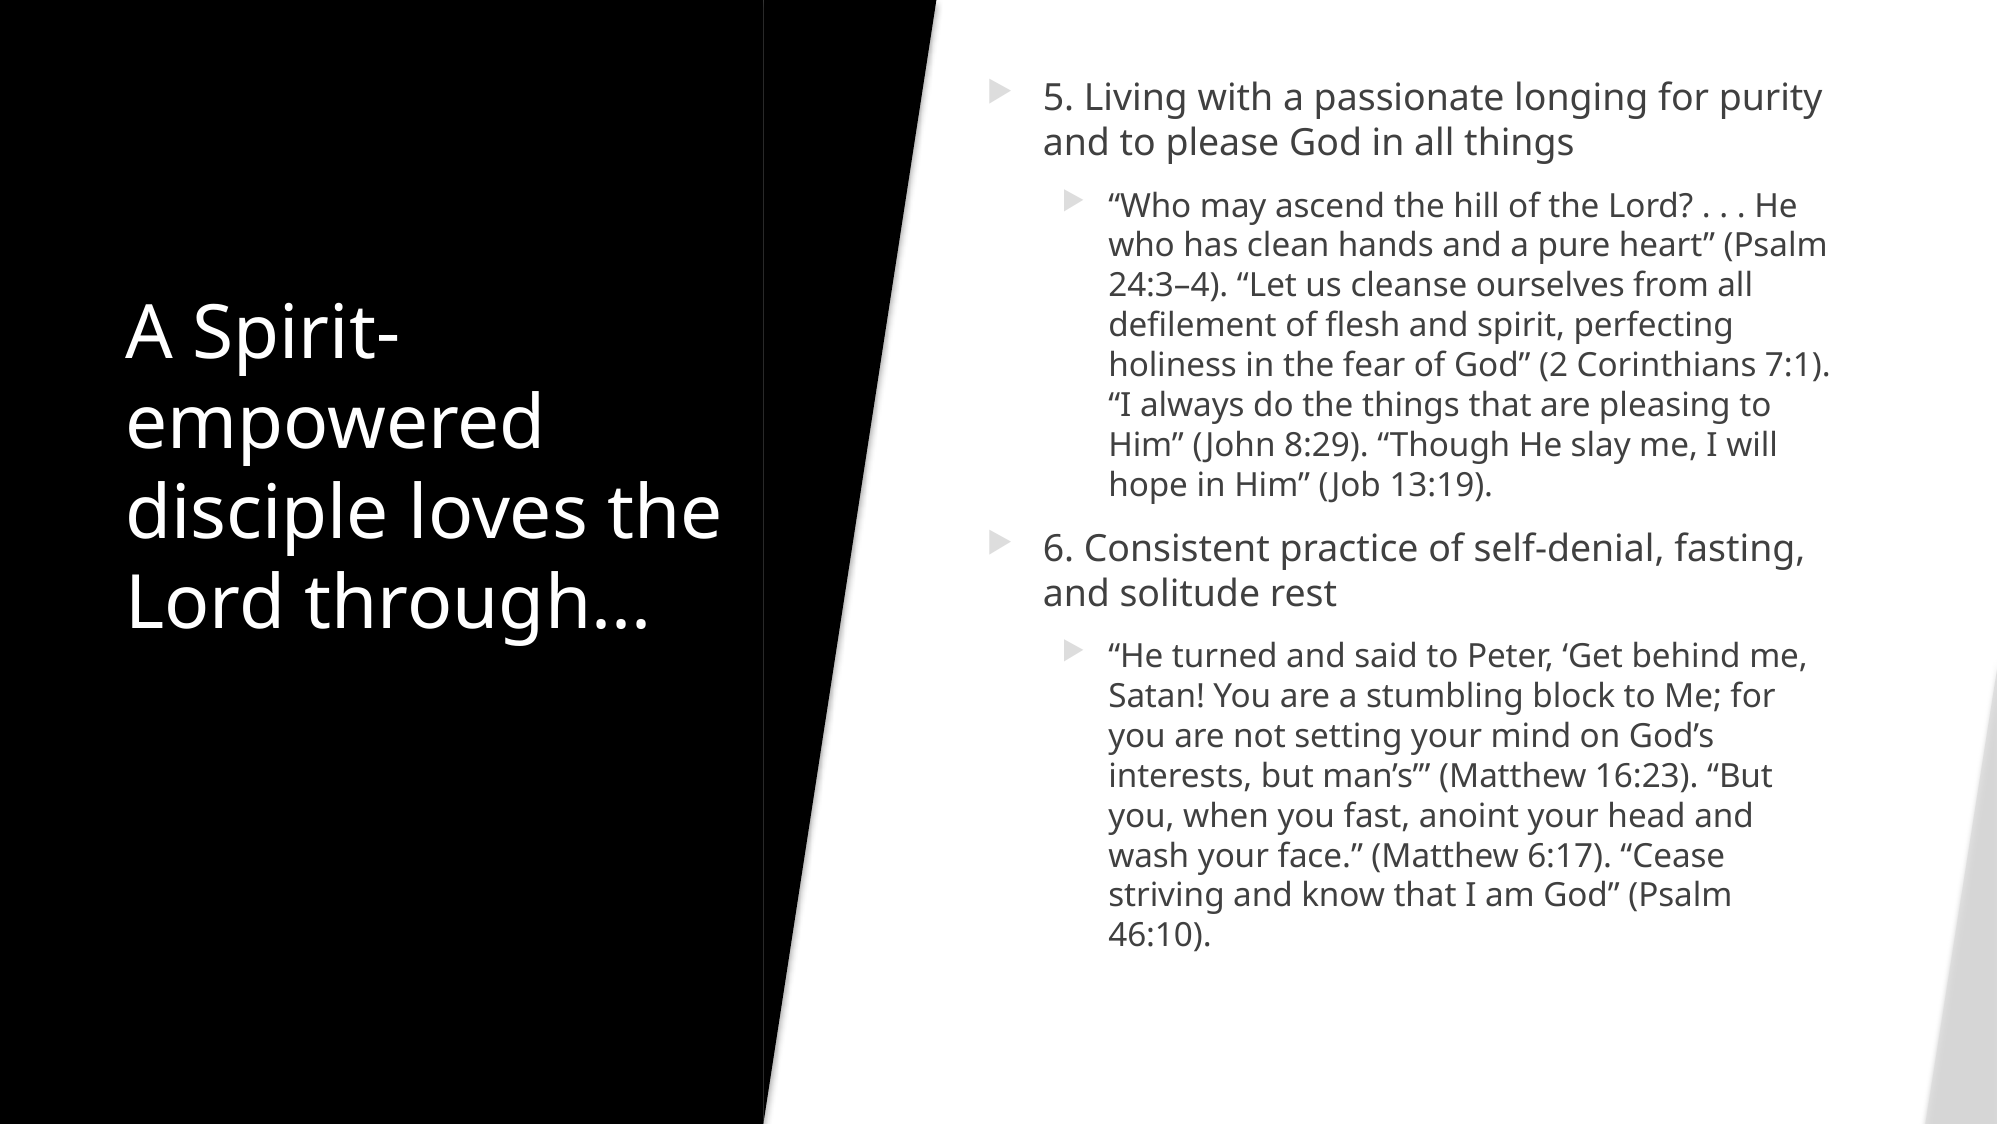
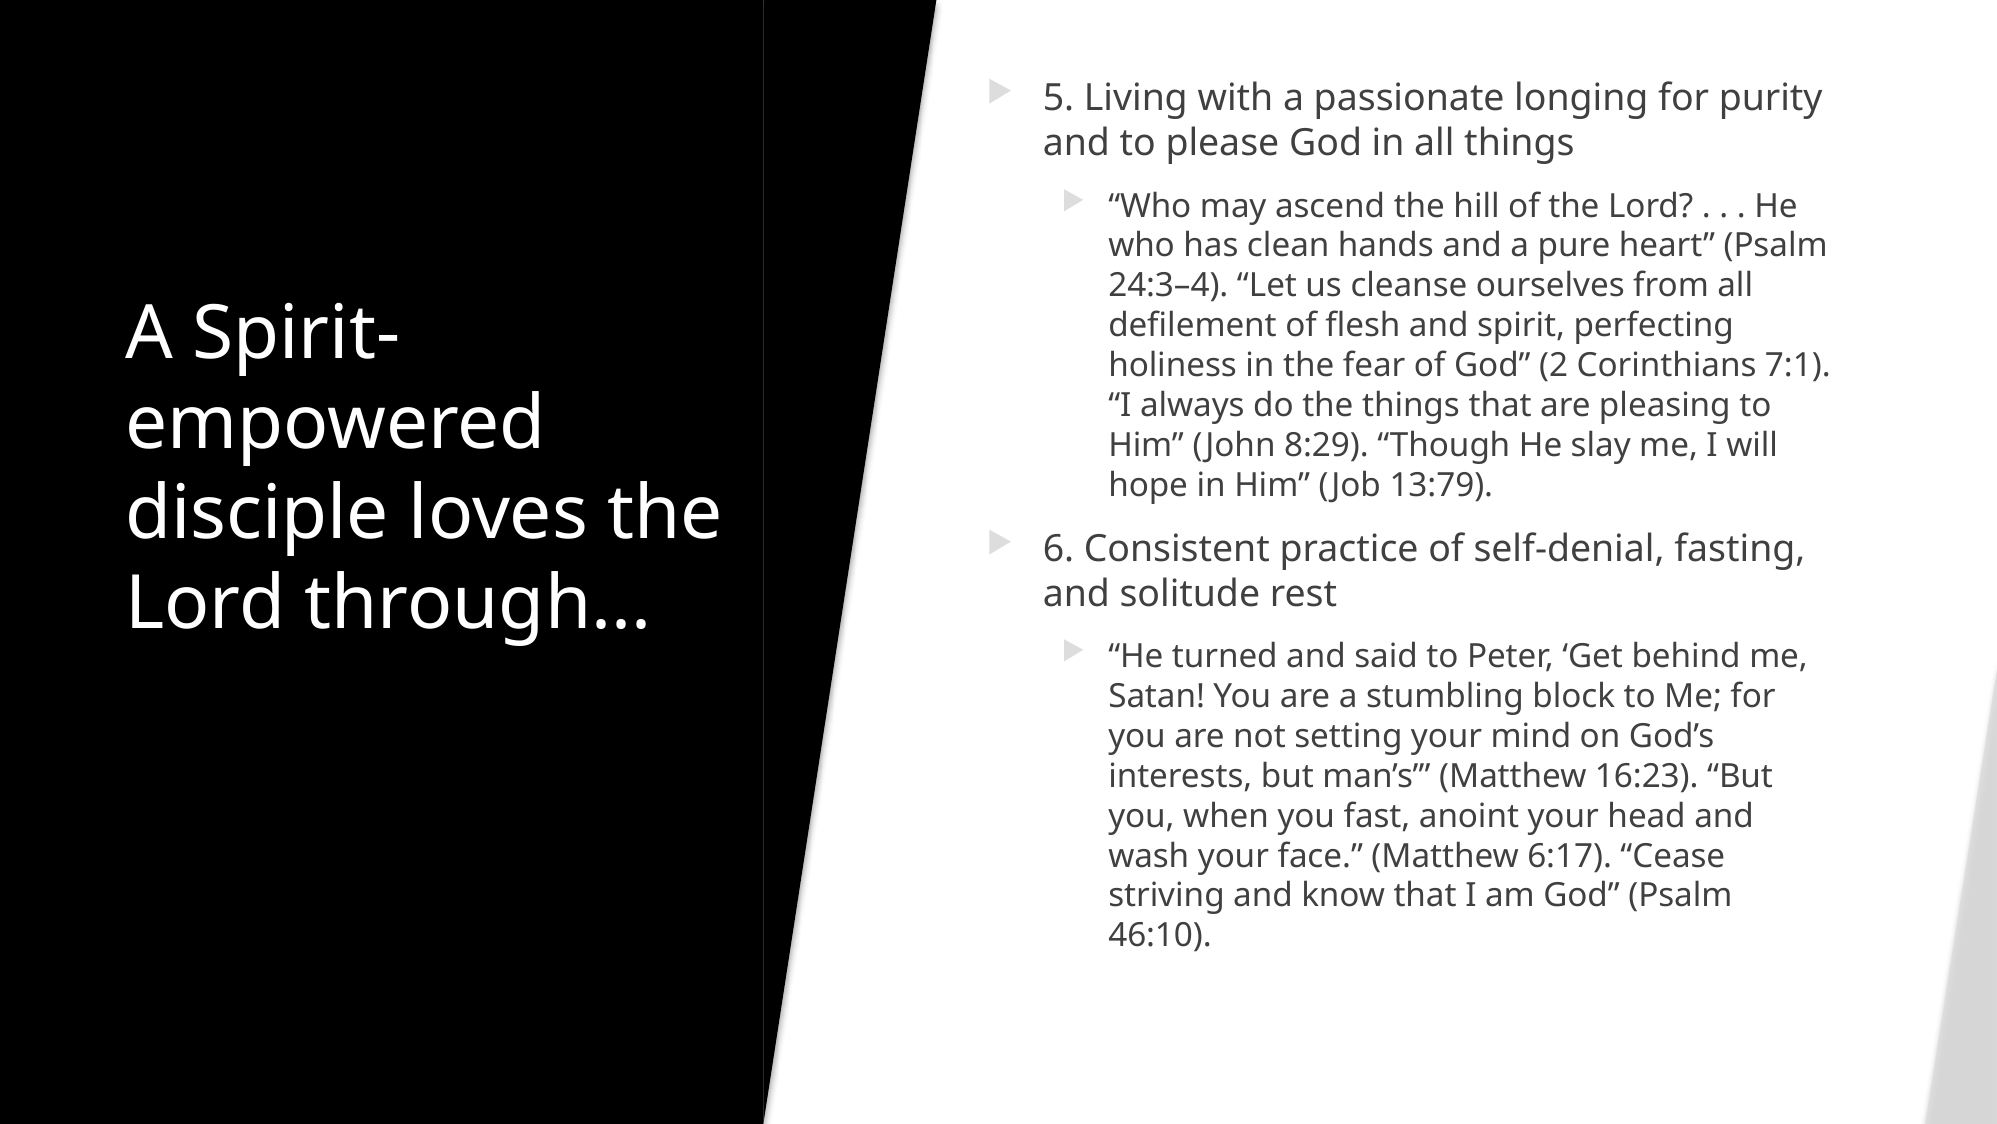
13:19: 13:19 -> 13:79 (1441, 485)
